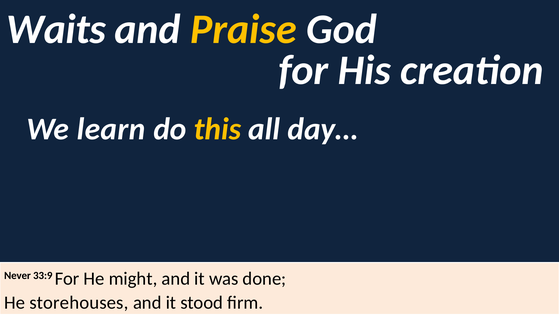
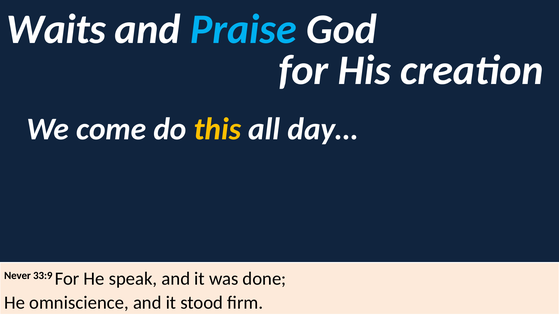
Praise colour: yellow -> light blue (243, 29)
learn: learn -> come (111, 129)
might: might -> speak (133, 278)
storehouses: storehouses -> omniscience (79, 302)
